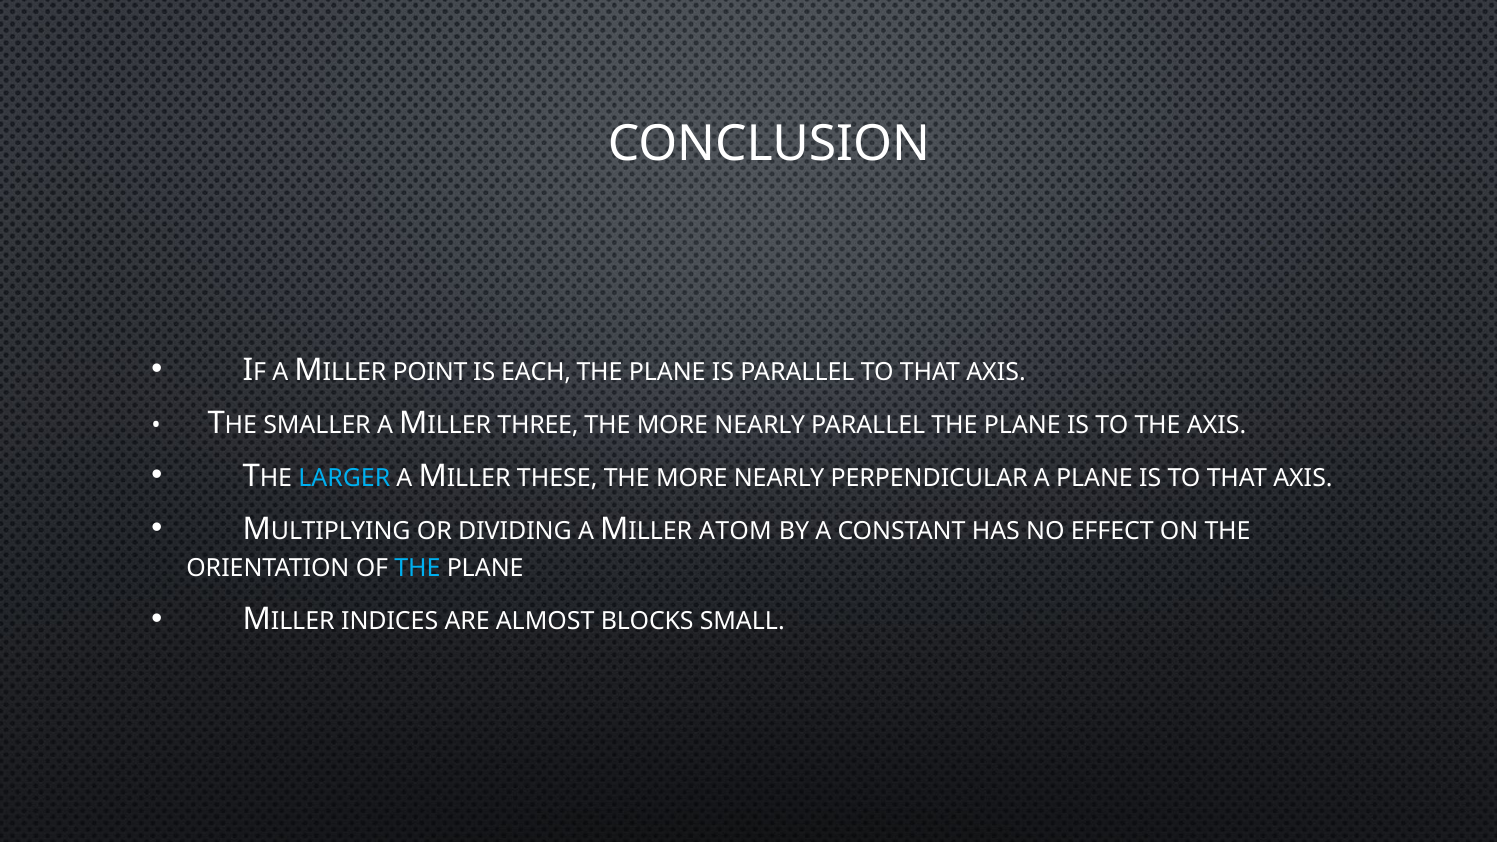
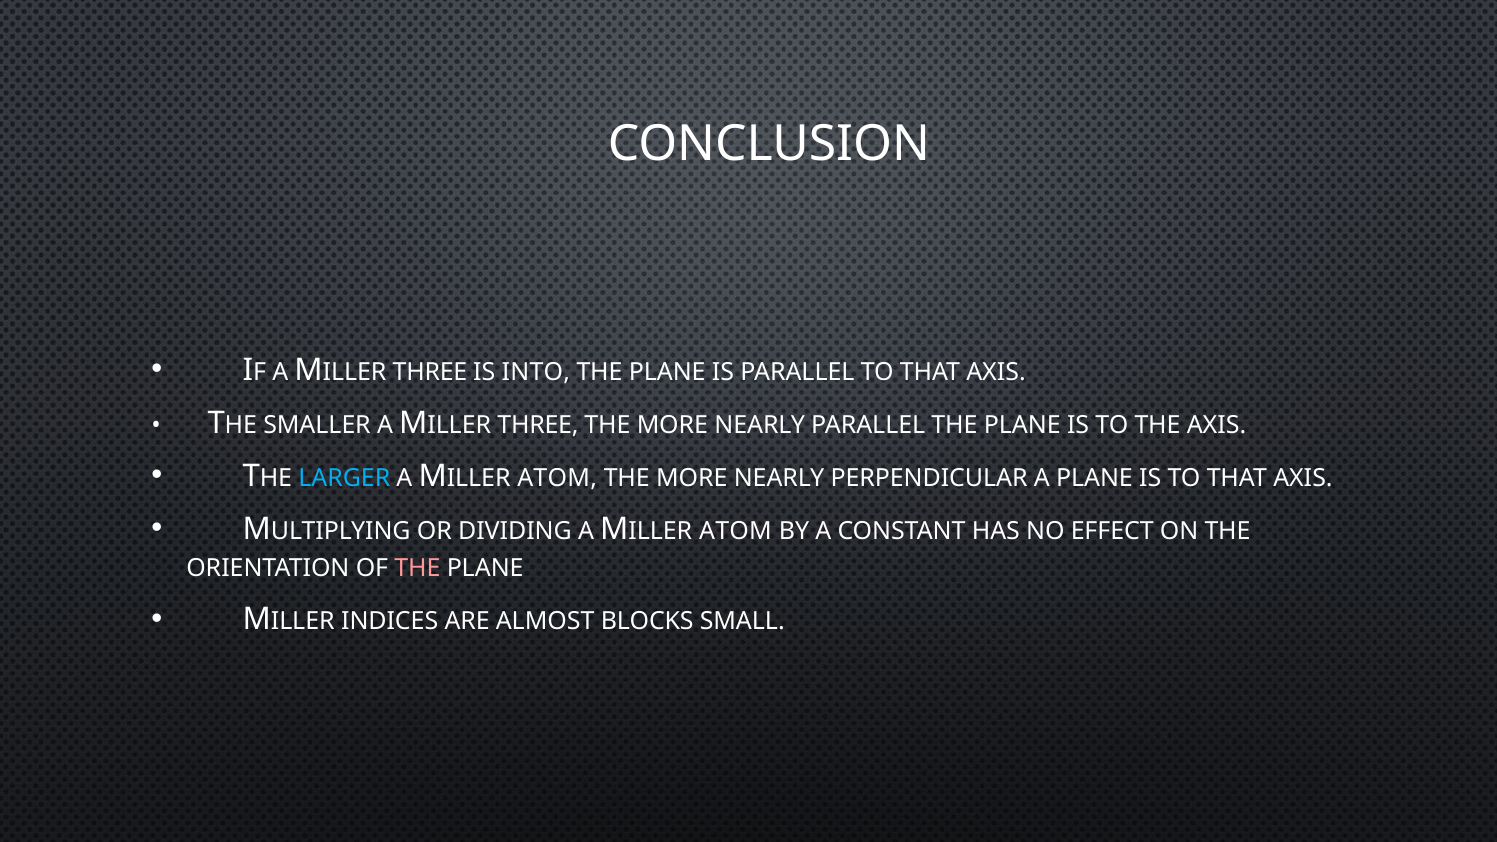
POINT: POINT -> THREE (430, 372)
EACH: EACH -> INTO (536, 372)
THESE: THESE -> ATOM (557, 478)
THE colour: light blue -> pink (417, 569)
